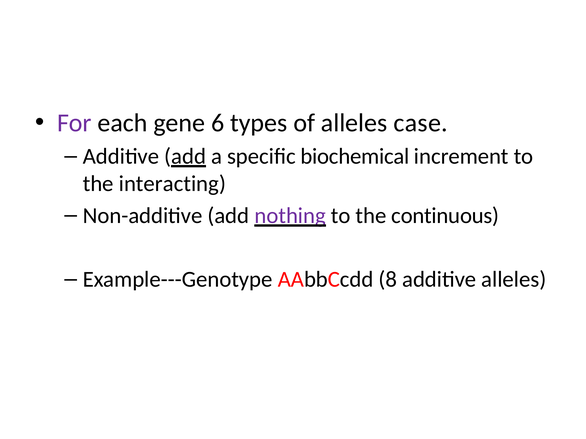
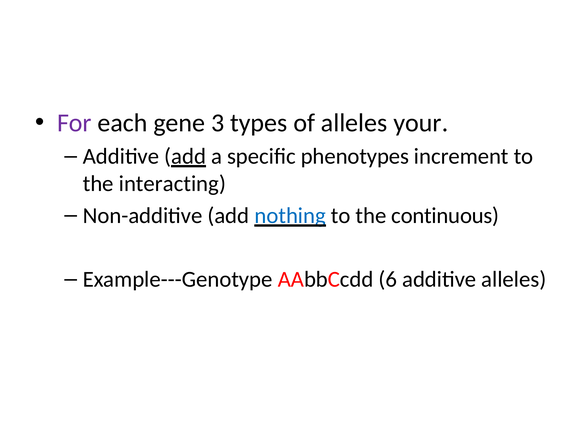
6: 6 -> 3 (218, 123)
case: case -> your (421, 123)
biochemical: biochemical -> phenotypes (355, 157)
nothing colour: purple -> blue (290, 216)
8: 8 -> 6 (388, 280)
